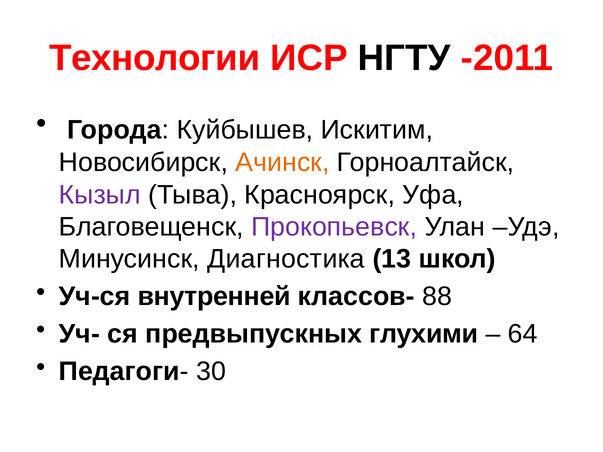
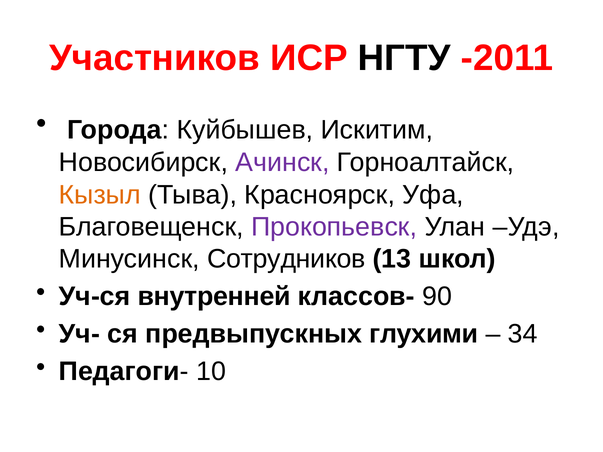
Технологии: Технологии -> Участников (155, 58)
Ачинск colour: orange -> purple (282, 163)
Кызыл colour: purple -> orange (100, 195)
Диагностика: Диагностика -> Сотрудников (286, 259)
88: 88 -> 90 (437, 297)
64: 64 -> 34 (523, 334)
30: 30 -> 10 (211, 372)
